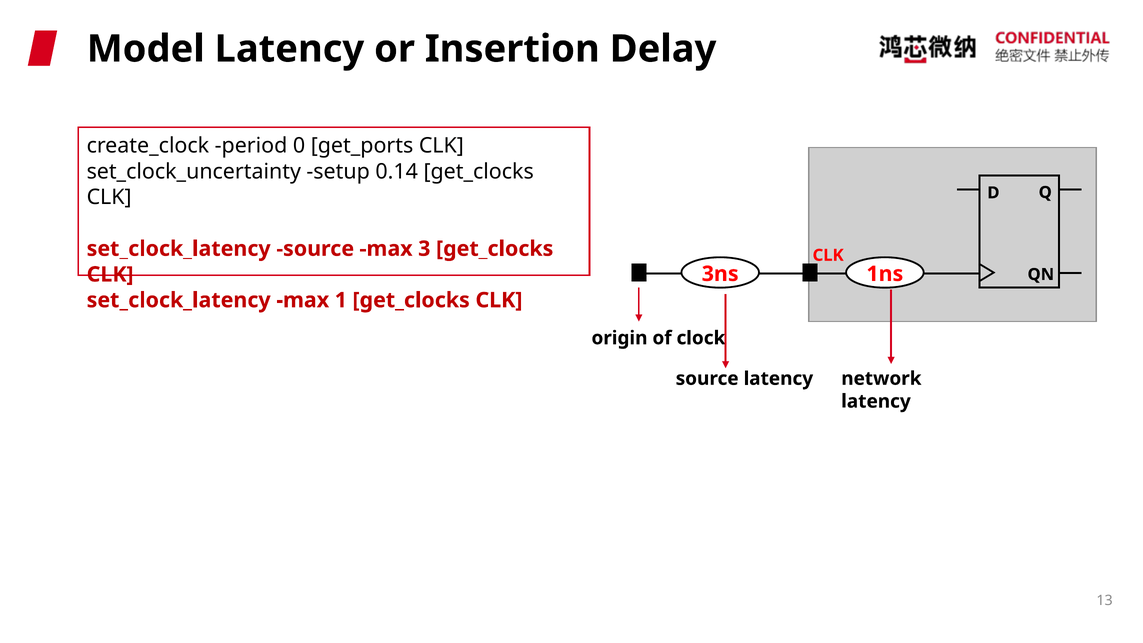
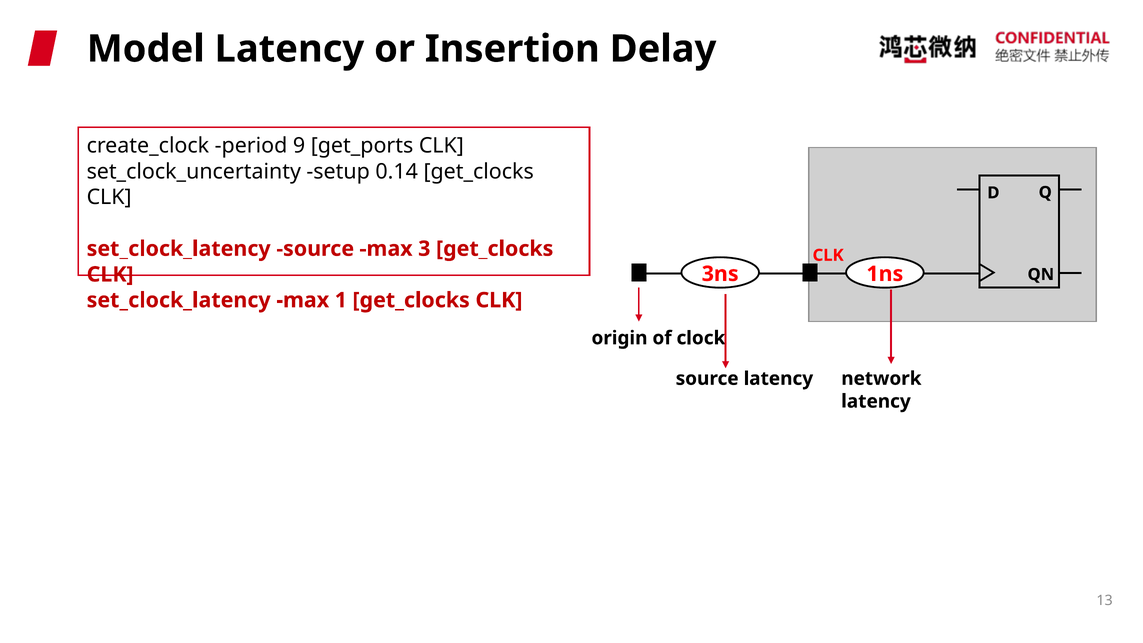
0: 0 -> 9 (299, 146)
